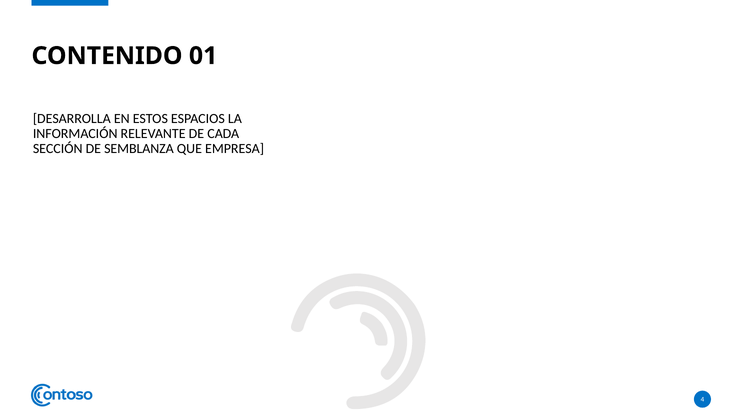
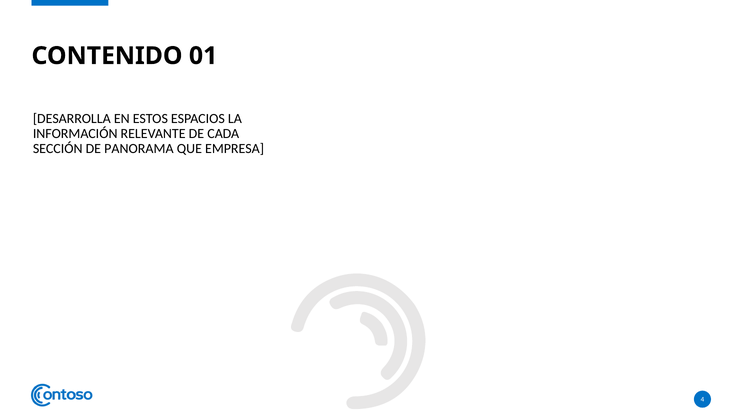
SEMBLANZA: SEMBLANZA -> PANORAMA (139, 149)
